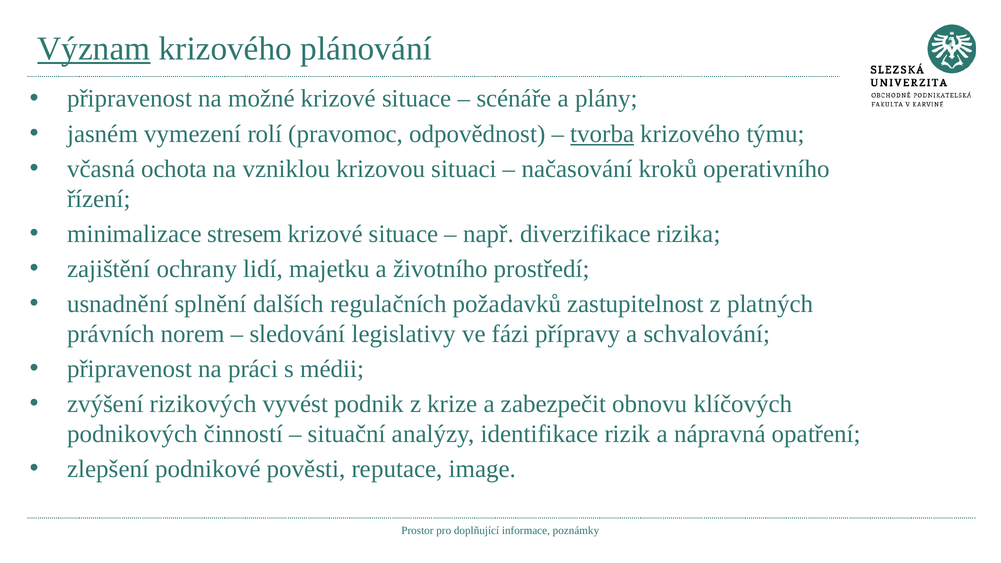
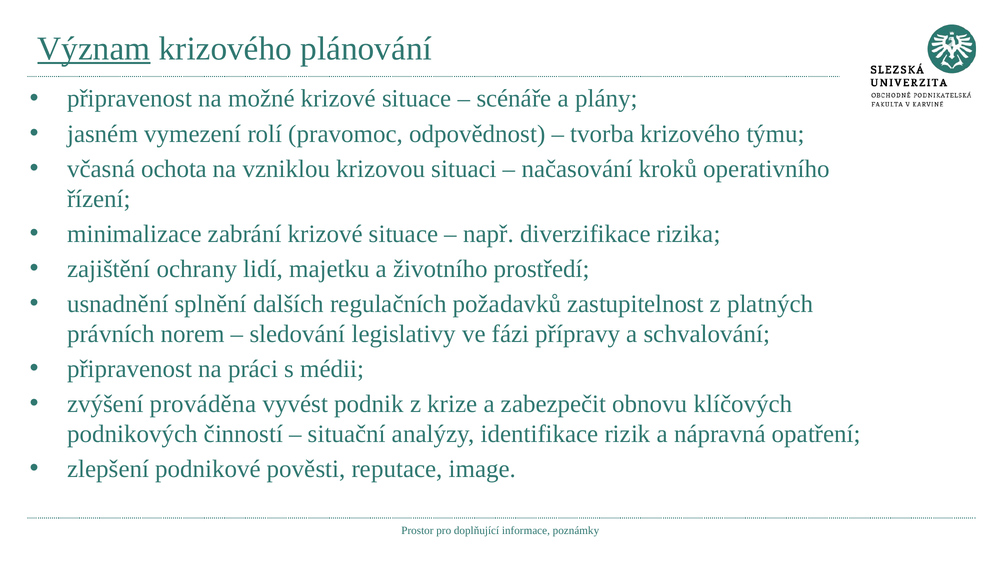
tvorba underline: present -> none (602, 134)
stresem: stresem -> zabrání (245, 234)
rizikových: rizikových -> prováděna (203, 404)
